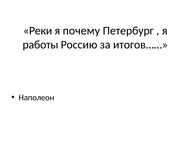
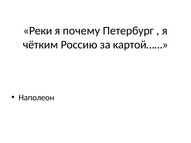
работы: работы -> чётким (40, 45)
итогов……: итогов…… -> картой…… (141, 45)
